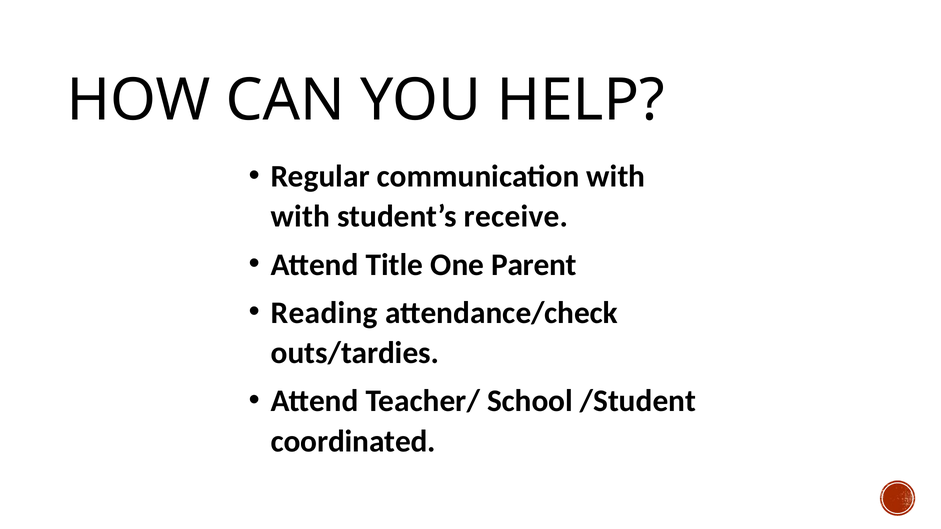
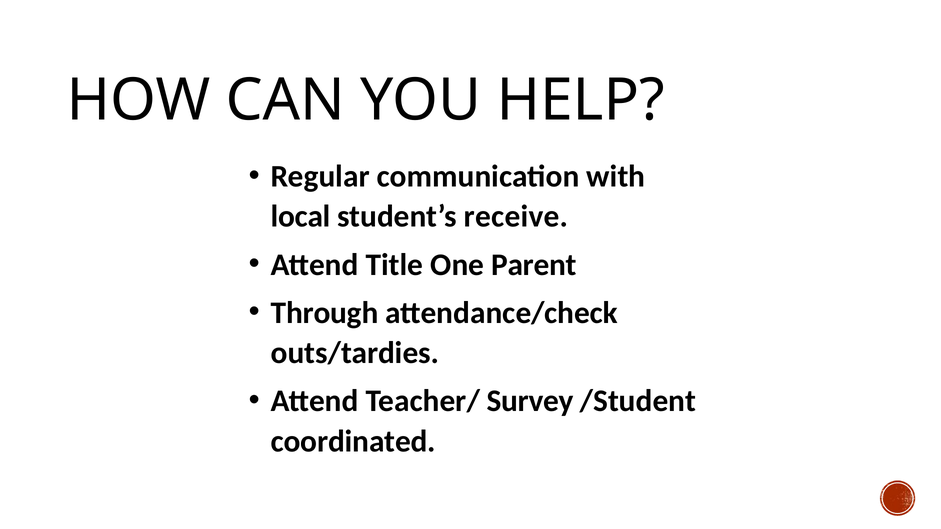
with: with -> local (301, 217)
Reading: Reading -> Through (325, 313)
School: School -> Survey (530, 401)
